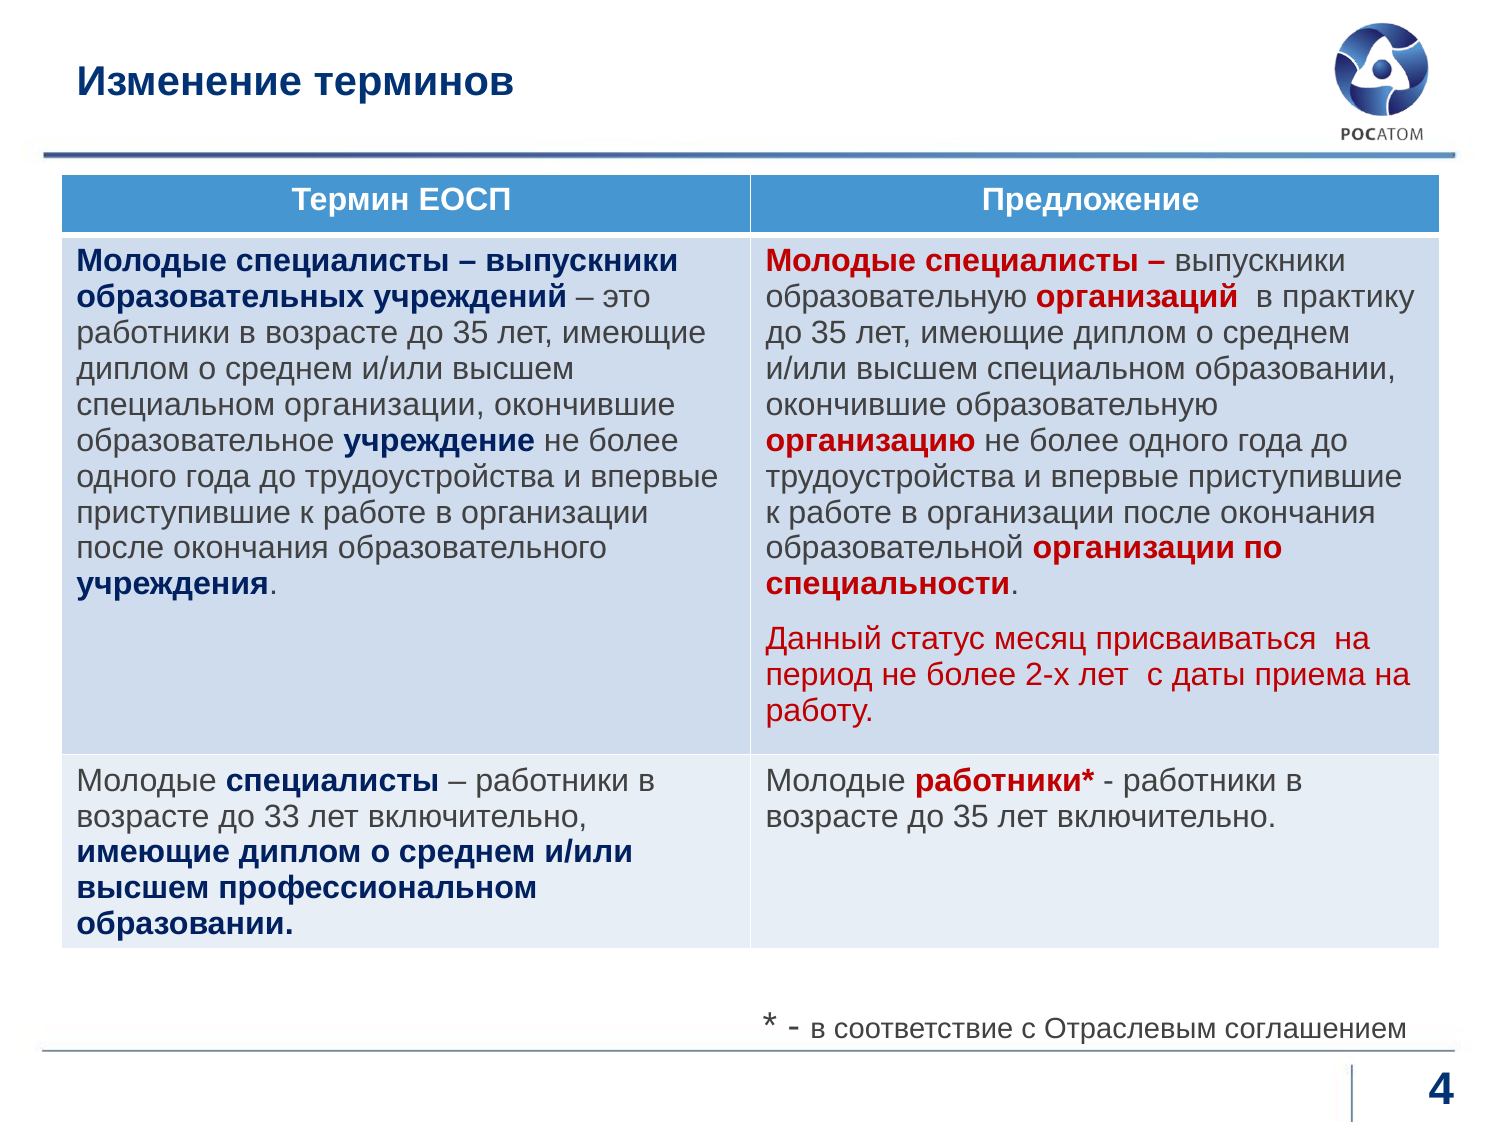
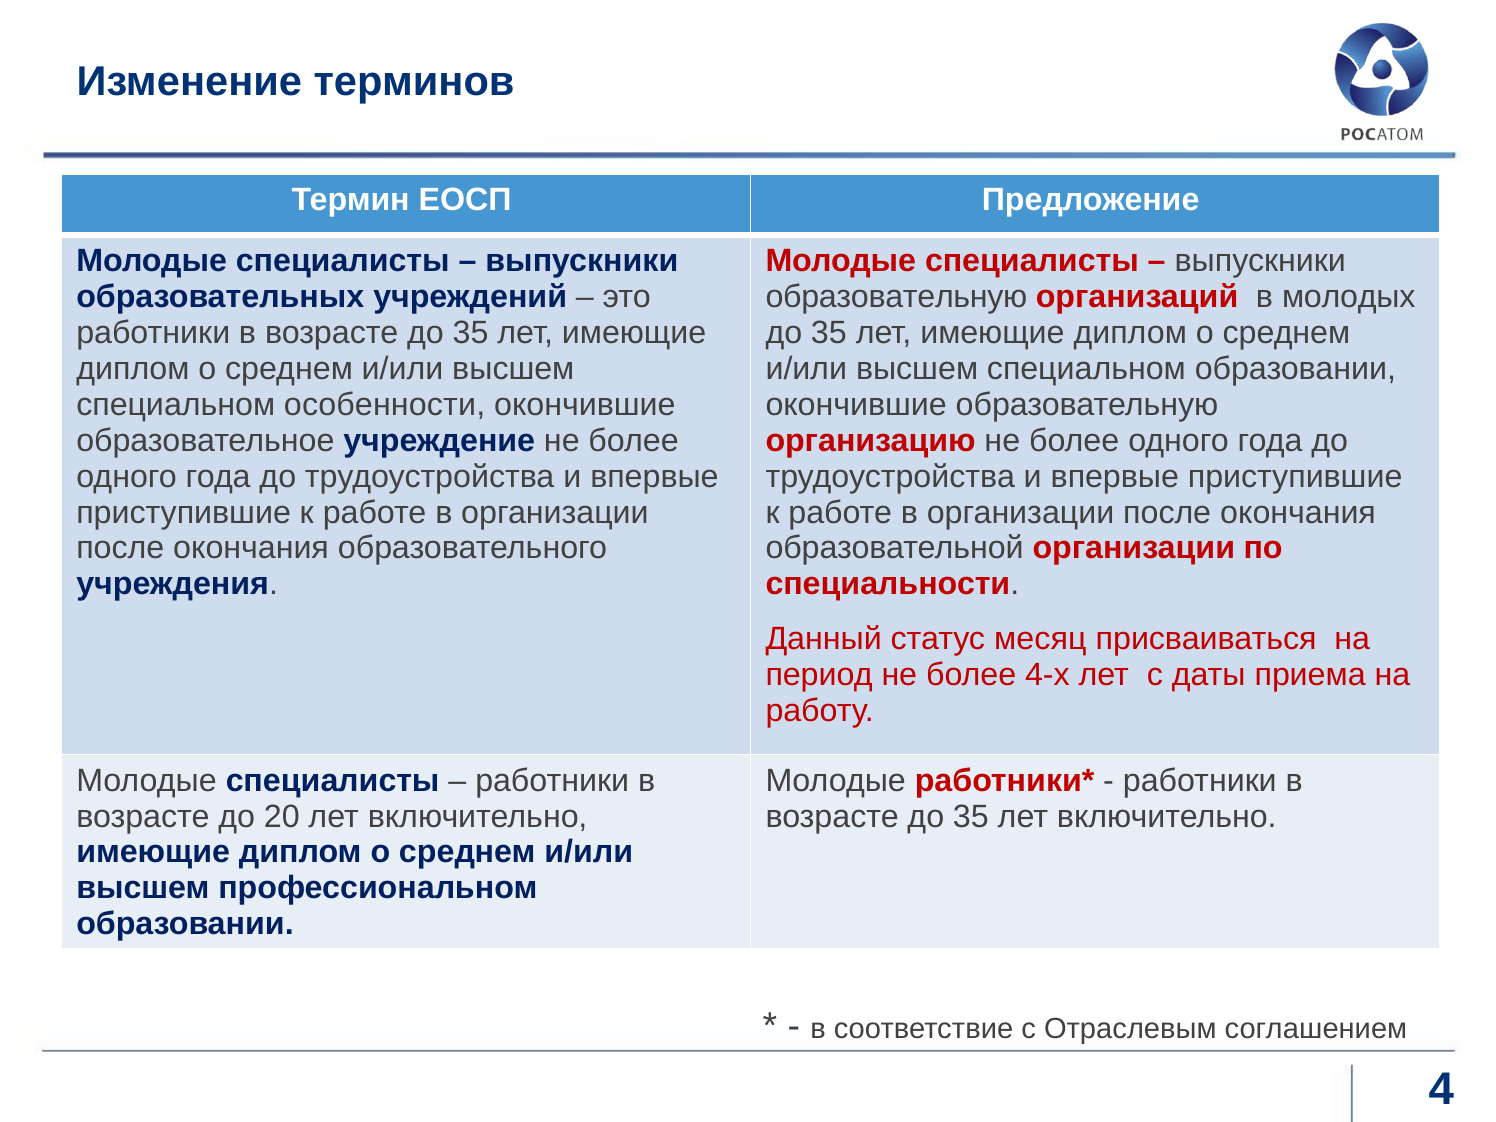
практику: практику -> молодых (1349, 297)
специальном организации: организации -> особенности (385, 405)
2-х: 2-х -> 4-х (1047, 675)
33: 33 -> 20 (282, 816)
